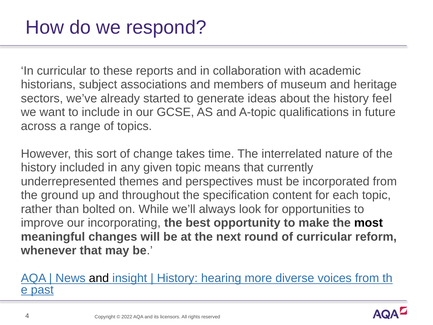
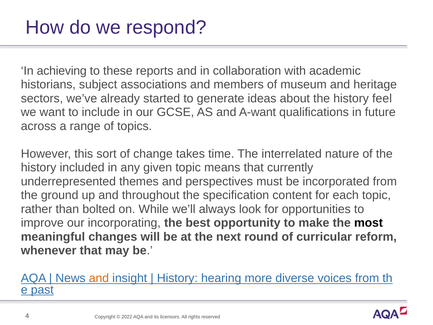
In curricular: curricular -> achieving (62, 71)
A-topic: A-topic -> A-want (258, 112)
and colour: black -> orange (99, 278)
